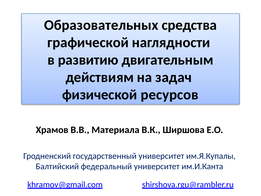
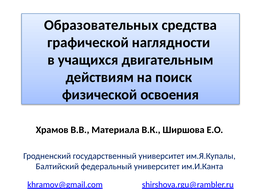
развитию: развитию -> учащихся (88, 60)
задач: задач -> поиск (174, 77)
ресурсов: ресурсов -> освоения (170, 95)
